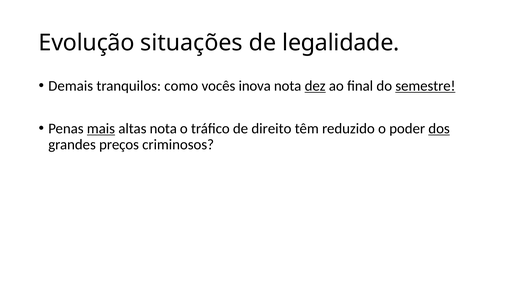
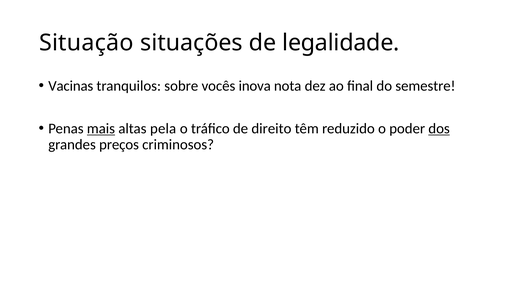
Evolução: Evolução -> Situação (86, 43)
Demais: Demais -> Vacinas (71, 86)
como: como -> sobre (181, 86)
dez underline: present -> none (315, 86)
semestre underline: present -> none (425, 86)
altas nota: nota -> pela (163, 128)
